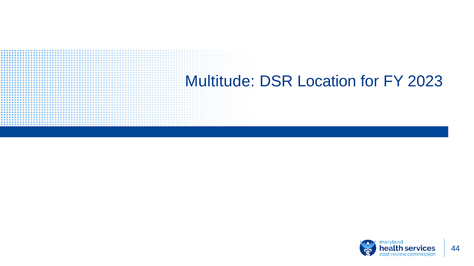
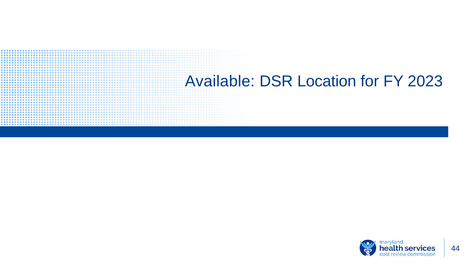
Multitude: Multitude -> Available (220, 82)
